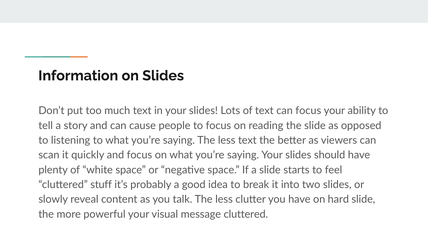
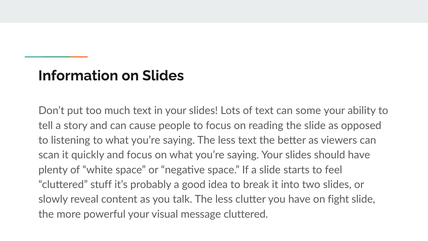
can focus: focus -> some (308, 111)
hard: hard -> fight (338, 199)
